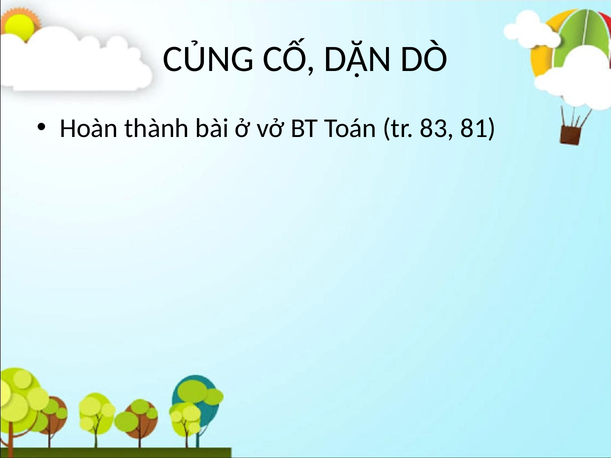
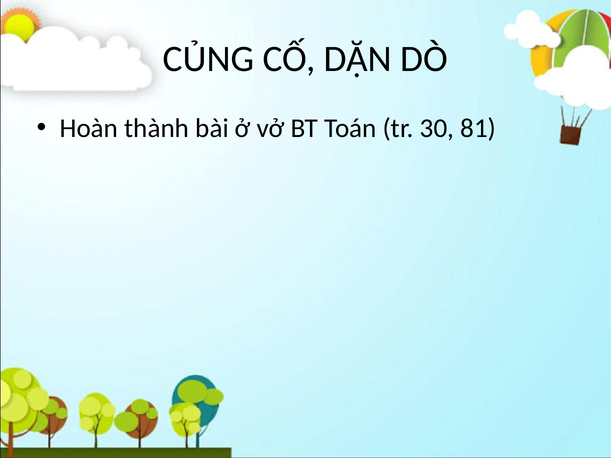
83: 83 -> 30 (437, 128)
